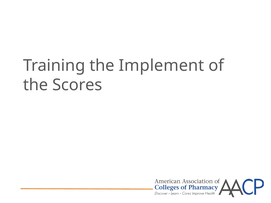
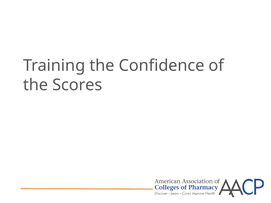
Implement: Implement -> Confidence (162, 66)
